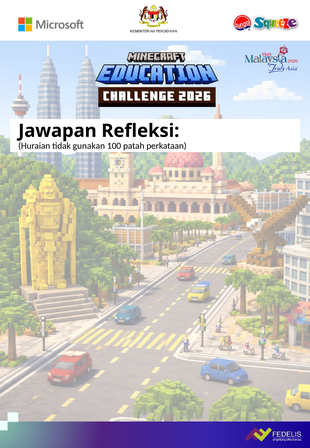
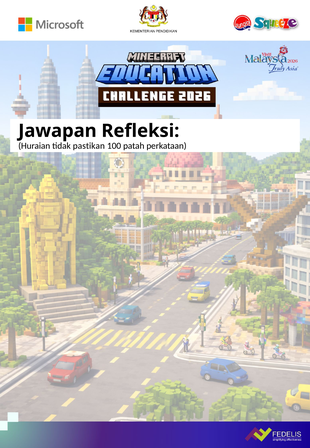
gunakan: gunakan -> pastikan (89, 146)
